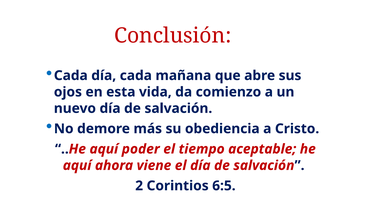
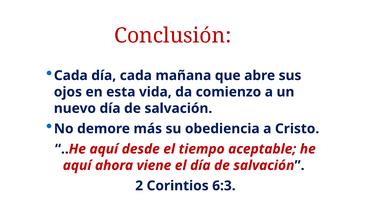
poder: poder -> desde (141, 149)
6:5: 6:5 -> 6:3 (224, 186)
